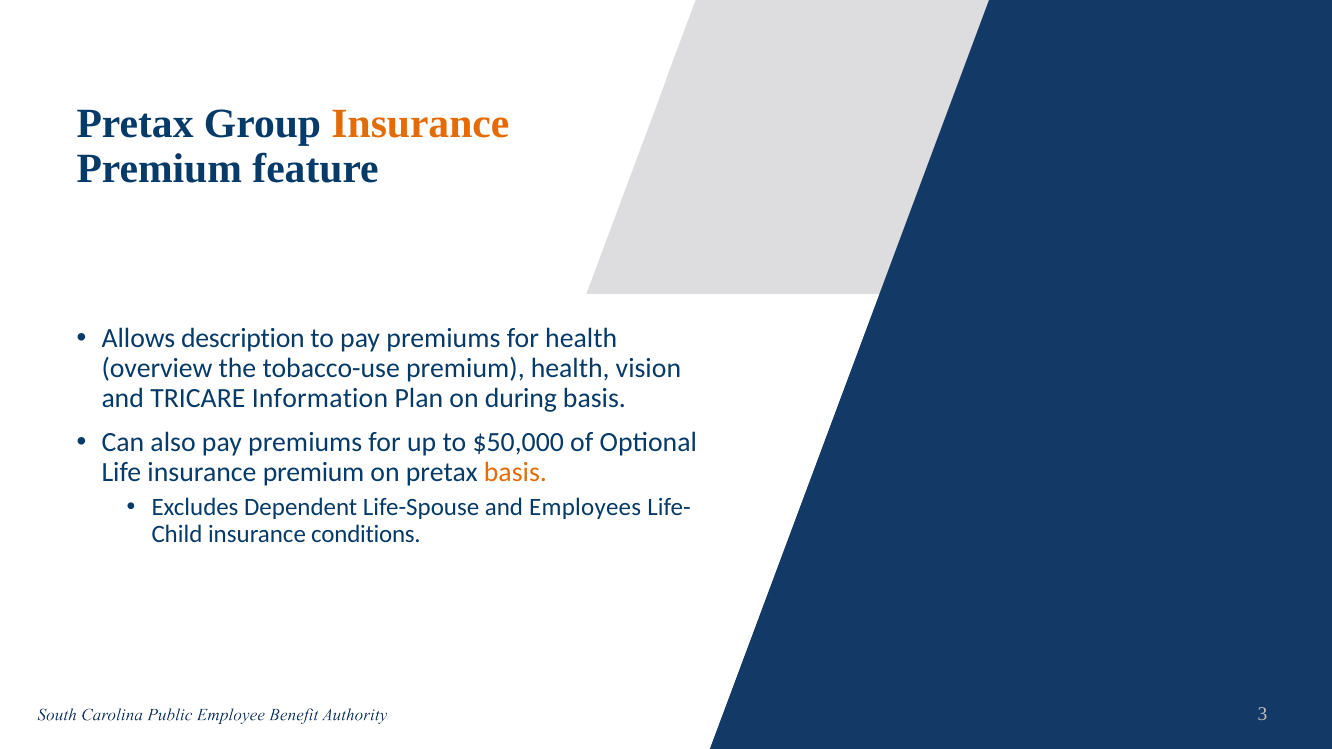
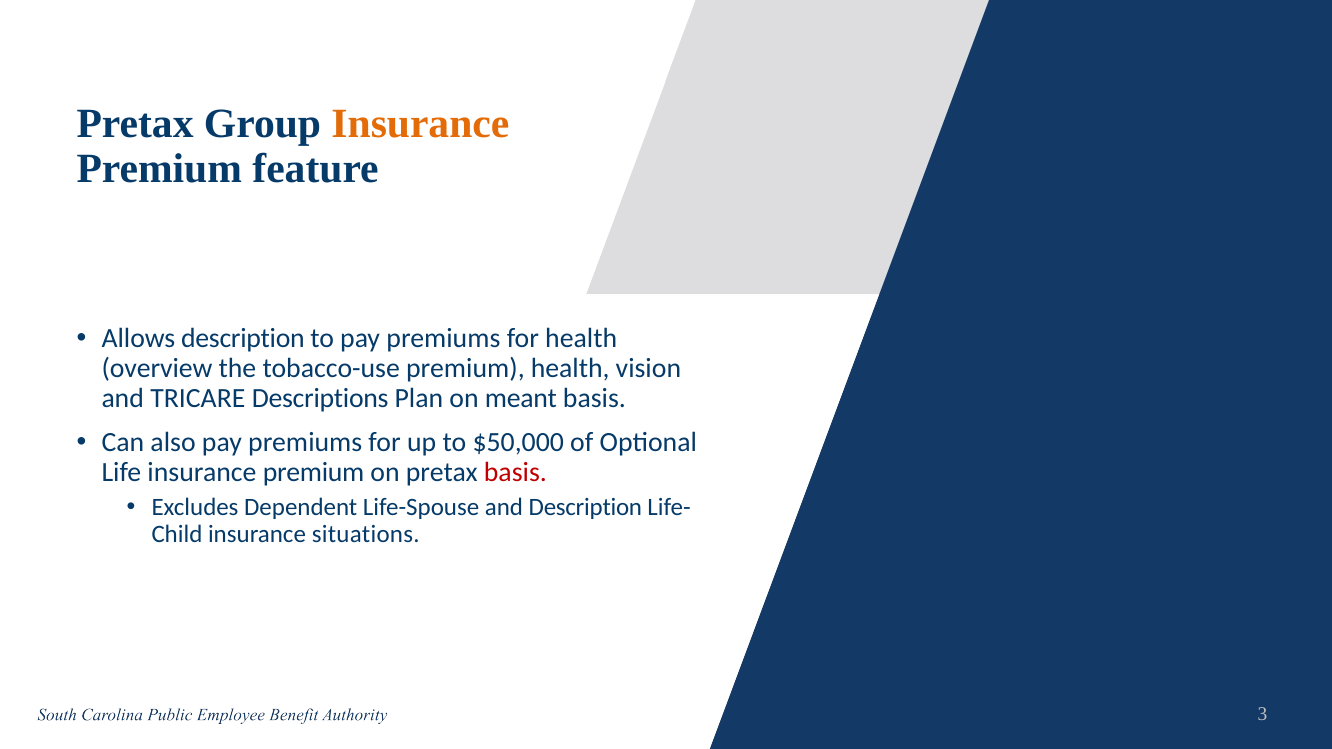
Information: Information -> Descriptions (320, 399)
during: during -> meant (521, 399)
basis colour: orange -> red (515, 472)
and Employees: Employees -> Description (585, 508)
conditions: conditions -> situations (366, 535)
